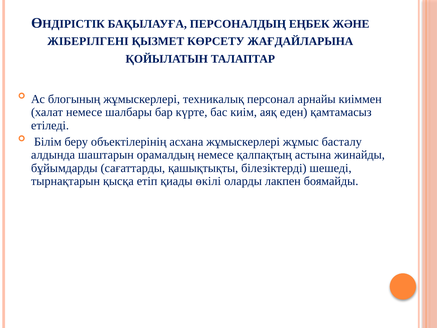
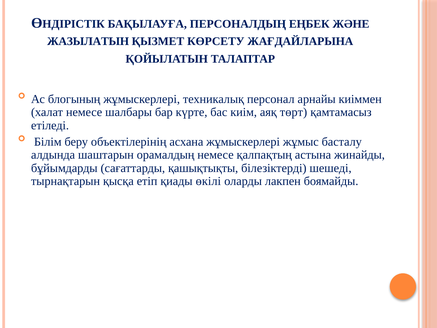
ЖІБЕРІЛГЕНІ: ЖІБЕРІЛГЕНІ -> ЖАЗЫЛАТЫН (88, 41)
еден: еден -> төрт (294, 112)
